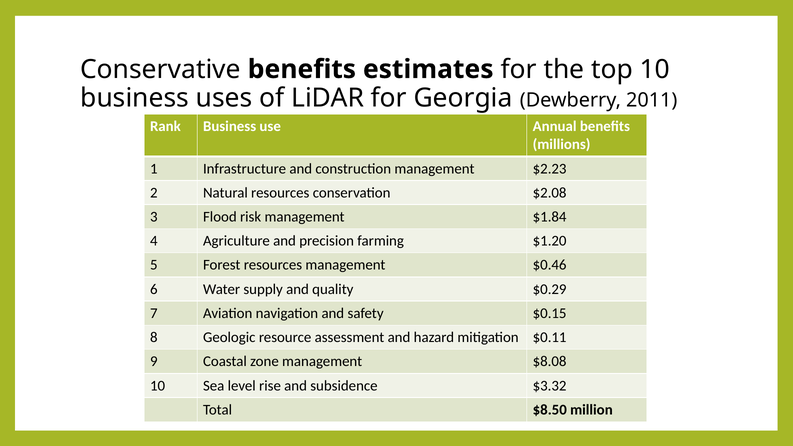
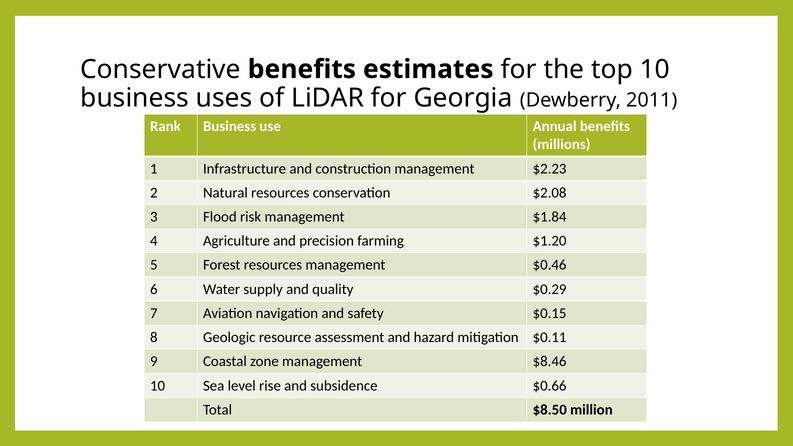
$8.08: $8.08 -> $8.46 (550, 362)
$3.32: $3.32 -> $0.66 (550, 386)
